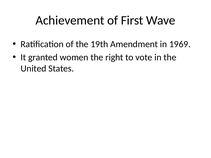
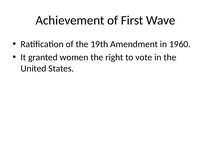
1969: 1969 -> 1960 (180, 44)
